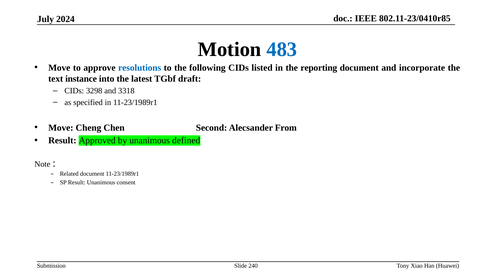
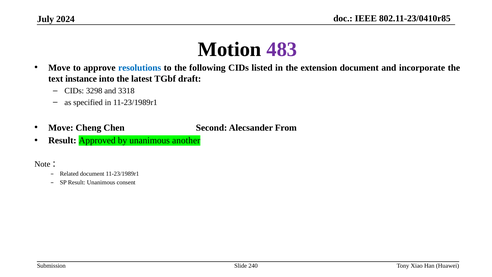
483 colour: blue -> purple (282, 49)
reporting: reporting -> extension (319, 68)
defined: defined -> another (186, 140)
